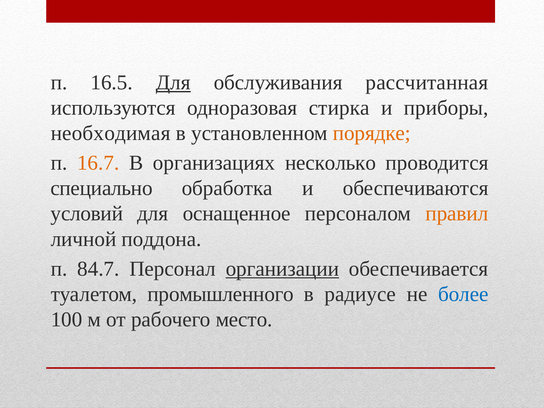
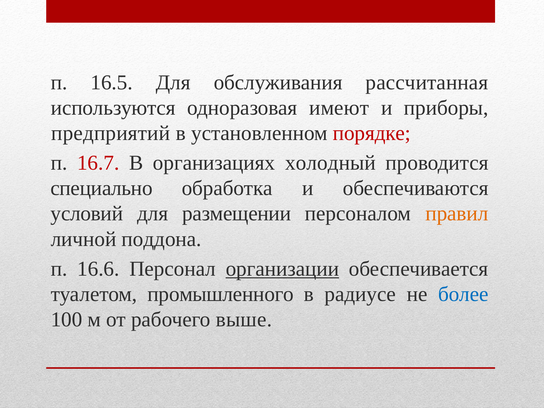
Для underline: present -> none (173, 82)
стирка: стирка -> имеют (339, 108)
необходимая: необходимая -> предприятий (111, 133)
порядке colour: orange -> red (372, 133)
16.7 colour: orange -> red (98, 163)
несколько: несколько -> холодный (330, 163)
оснащенное: оснащенное -> размещении (237, 214)
84.7: 84.7 -> 16.6 (98, 269)
место: место -> выше (244, 320)
